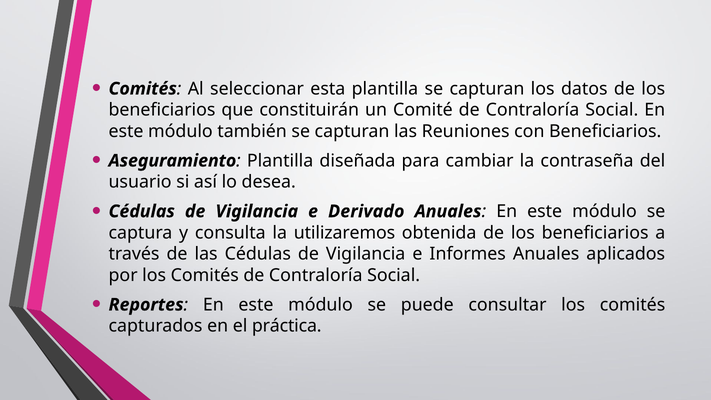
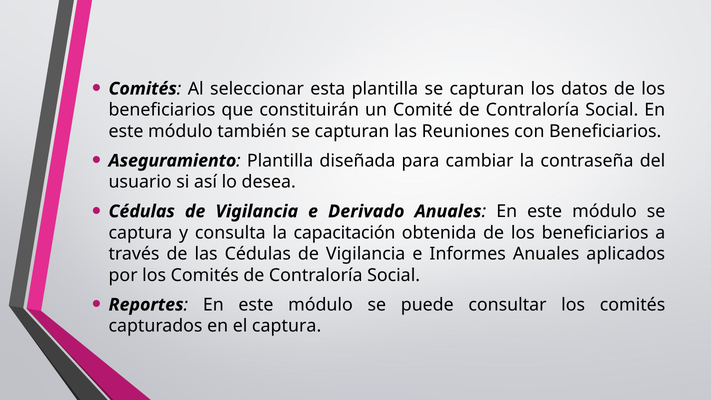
utilizaremos: utilizaremos -> capacitación (345, 233)
el práctica: práctica -> captura (287, 326)
